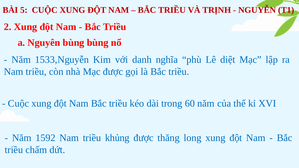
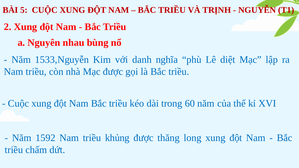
Nguyên bùng: bùng -> nhau (74, 43)
